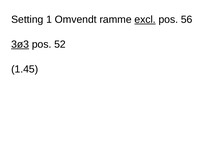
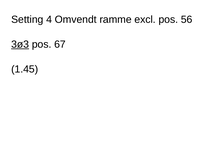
1: 1 -> 4 (49, 20)
excl underline: present -> none (145, 20)
52: 52 -> 67 (60, 44)
